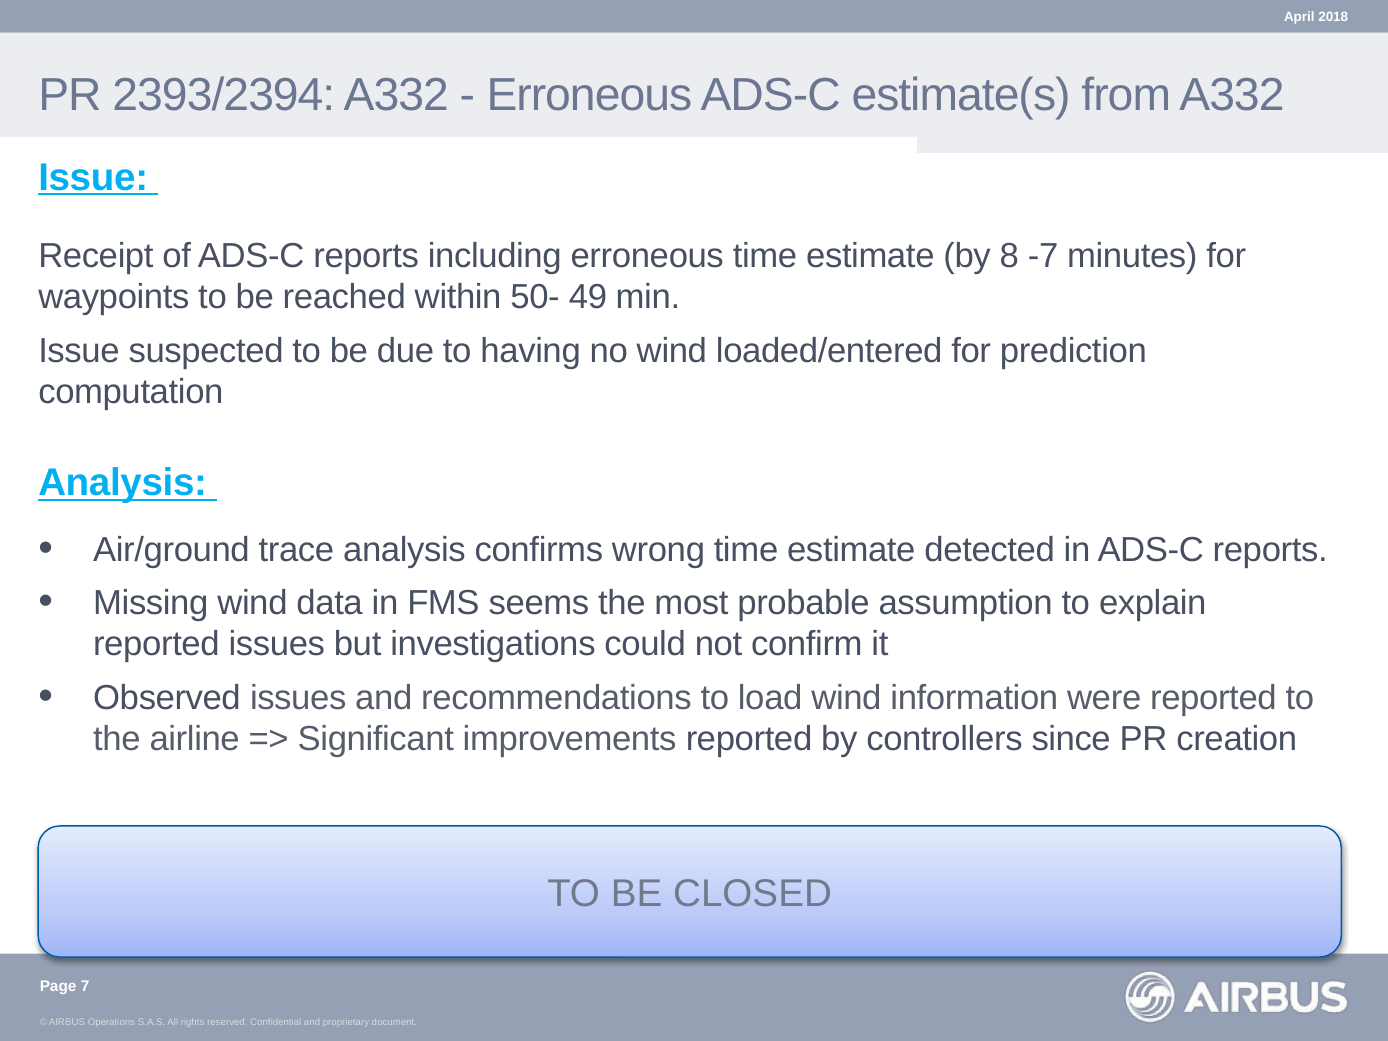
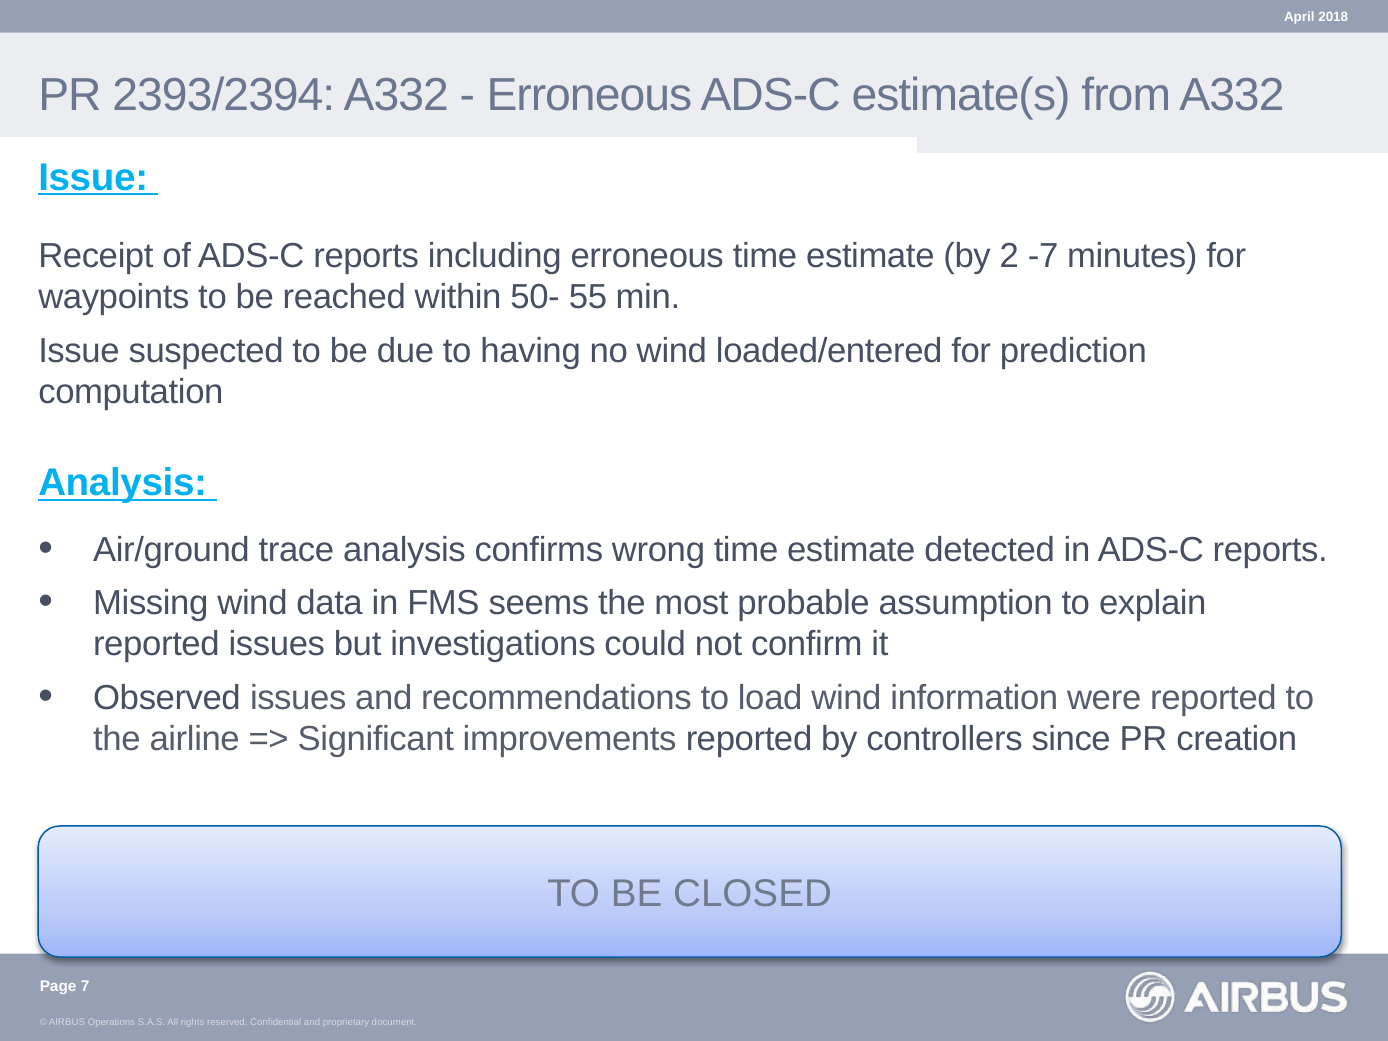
8: 8 -> 2 (1009, 256)
49: 49 -> 55 (588, 297)
